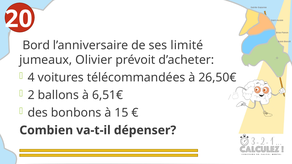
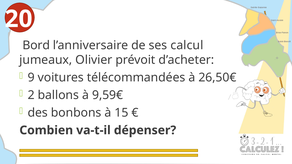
limité: limité -> calcul (187, 45)
4: 4 -> 9 (31, 78)
6,51€: 6,51€ -> 9,59€ (108, 95)
